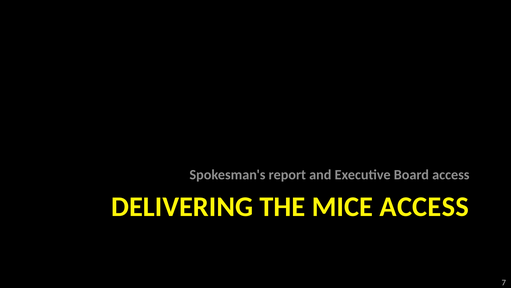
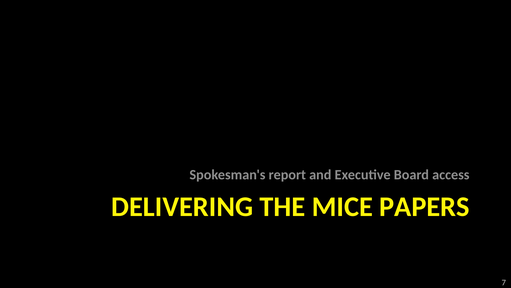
MICE ACCESS: ACCESS -> PAPERS (424, 206)
